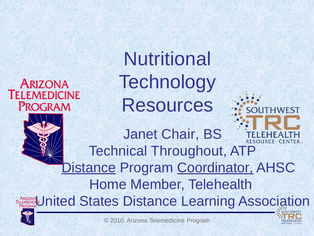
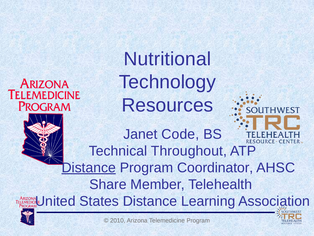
Chair: Chair -> Code (180, 134)
Coordinator underline: present -> none (215, 167)
Home: Home -> Share (108, 184)
